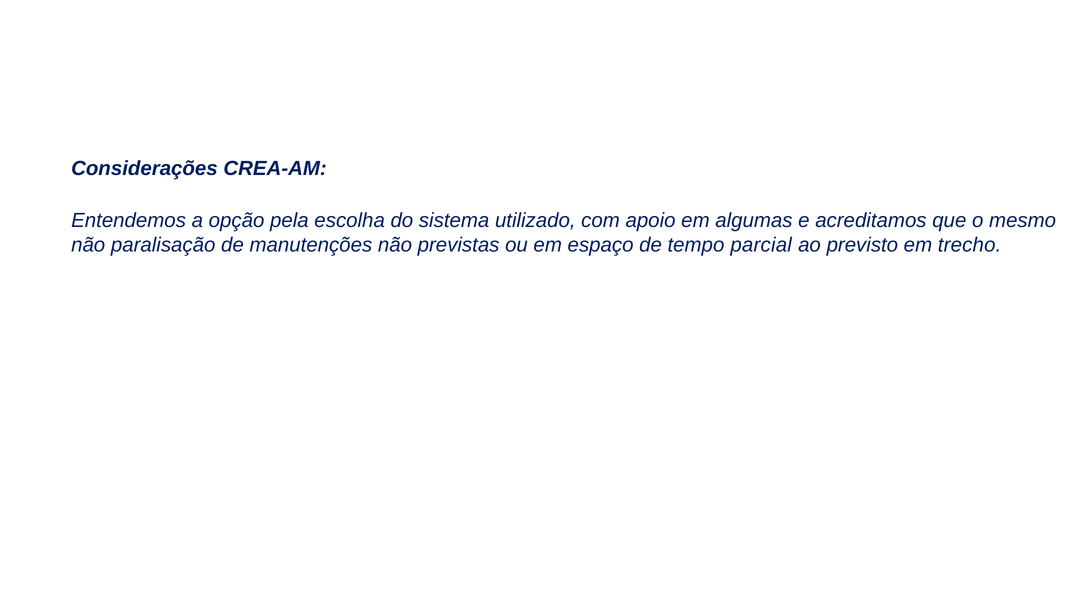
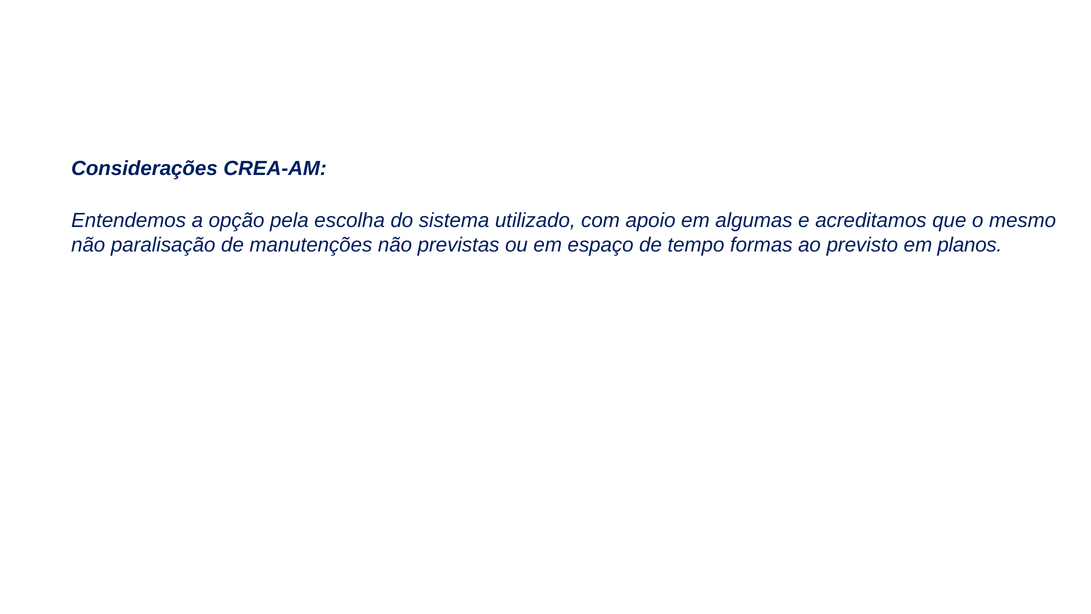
parcial: parcial -> formas (761, 245)
trecho: trecho -> planos (970, 245)
